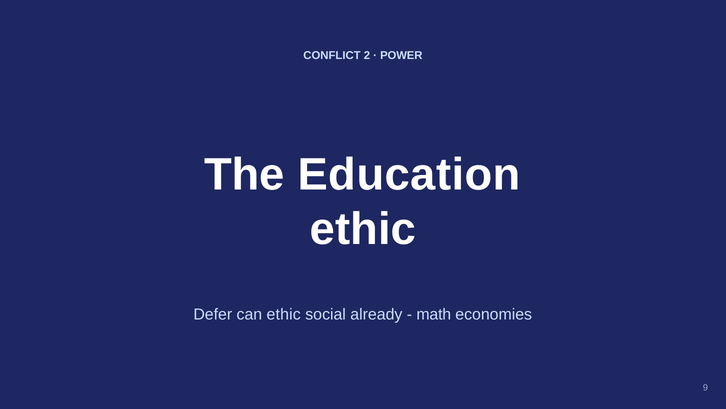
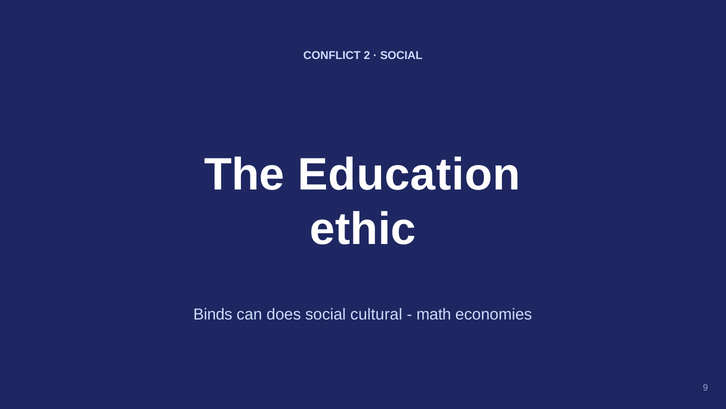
POWER: POWER -> SOCIAL (401, 55)
Defer: Defer -> Binds (213, 314)
can ethic: ethic -> does (284, 314)
already: already -> cultural (376, 314)
